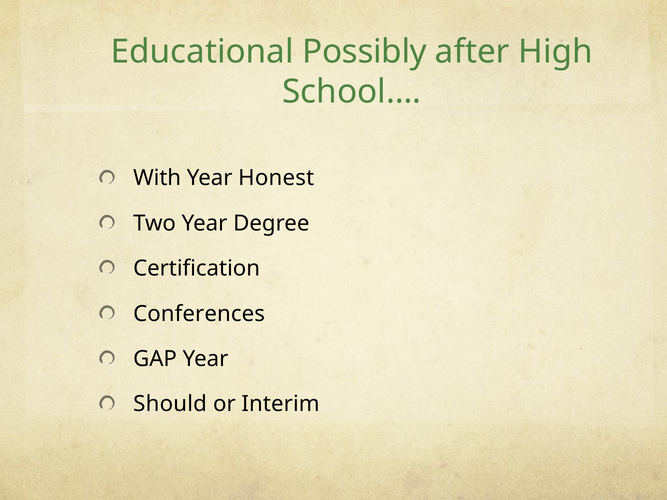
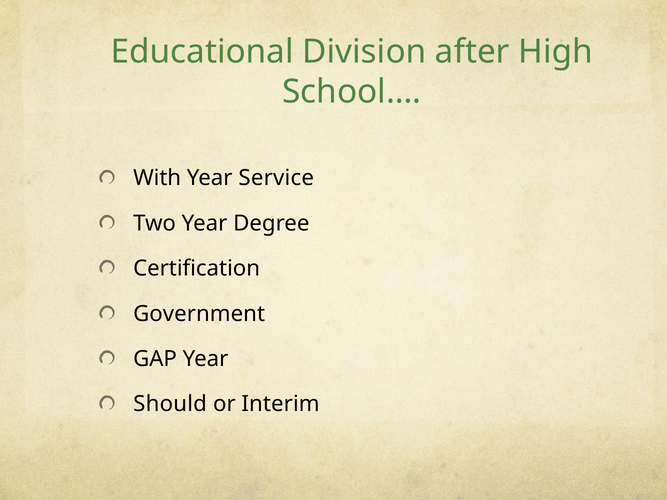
Possibly: Possibly -> Division (364, 52)
Honest: Honest -> Service (276, 178)
Conferences: Conferences -> Government (199, 314)
